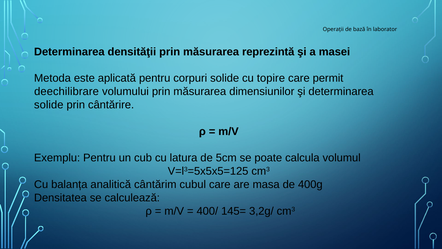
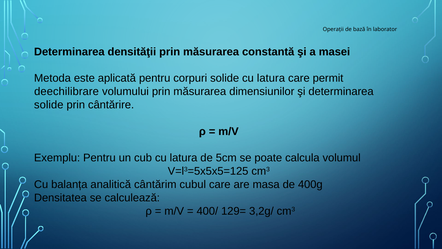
reprezintă: reprezintă -> constantă (268, 52)
solide cu topire: topire -> latura (271, 78)
145=: 145= -> 129= (234, 211)
